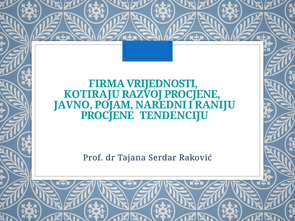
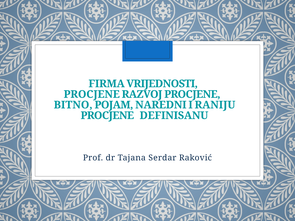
KOTIRAJU: KOTIRAJU -> PROCJENE (92, 94)
JAVNO: JAVNO -> BITNO (73, 105)
TENDENCIJU: TENDENCIJU -> DEFINISANU (174, 116)
